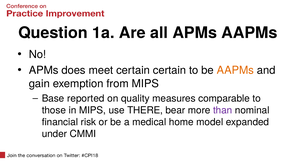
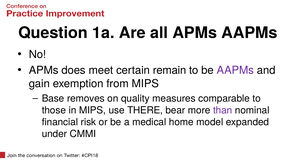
certain certain: certain -> remain (170, 71)
AAPMs colour: orange -> purple (235, 71)
reported: reported -> removes (86, 99)
